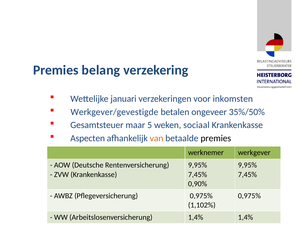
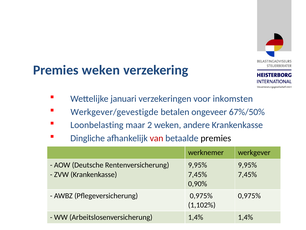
Premies belang: belang -> weken (101, 70)
35%/50%: 35%/50% -> 67%/50% (247, 112)
Gesamtsteuer: Gesamtsteuer -> Loonbelasting (97, 125)
5: 5 -> 2 (150, 125)
sociaal: sociaal -> andere (197, 125)
Aspecten: Aspecten -> Dingliche (88, 138)
van colour: orange -> red (157, 138)
